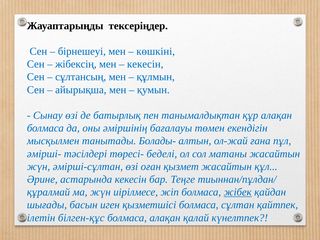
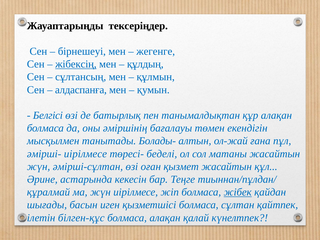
көшкіні: көшкіні -> жегенге (156, 51)
жібексің underline: none -> present (76, 64)
кекесін: кекесін -> құлдың (145, 64)
айырықша: айырықша -> алдаспанға (81, 90)
Сынау: Сынау -> Белгісі (48, 115)
әмірші- тәсілдері: тәсілдері -> иірілмесе (85, 154)
